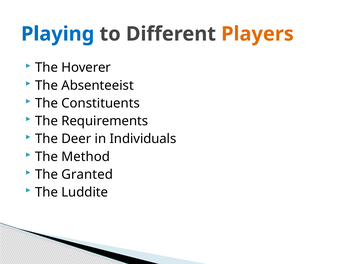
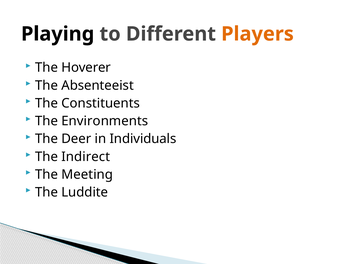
Playing colour: blue -> black (58, 34)
Requirements: Requirements -> Environments (105, 121)
Method: Method -> Indirect (86, 156)
Granted: Granted -> Meeting (87, 174)
